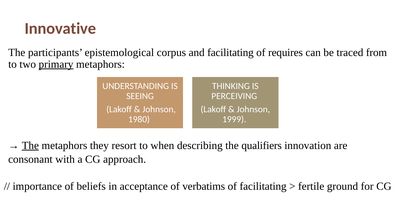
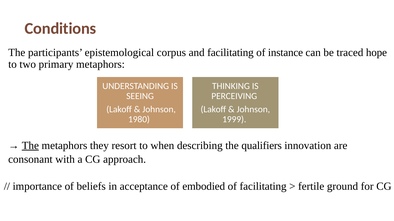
Innovative: Innovative -> Conditions (60, 29)
requires: requires -> instance (286, 53)
from: from -> hope (376, 53)
primary underline: present -> none (56, 64)
verbatims: verbatims -> embodied (204, 187)
